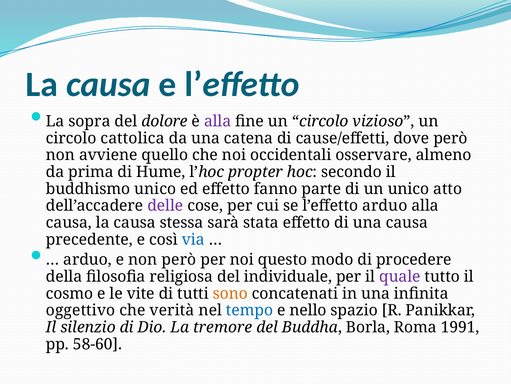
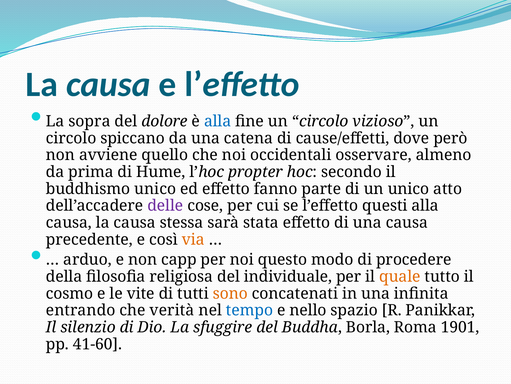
alla colour: purple -> blue (218, 121)
cattolica: cattolica -> spiccano (133, 138)
l’effetto arduo: arduo -> questi (385, 205)
via colour: blue -> orange (193, 239)
non però: però -> capp (179, 259)
quale colour: purple -> orange (400, 276)
oggettivo: oggettivo -> entrando (81, 310)
tremore: tremore -> sfuggire (223, 327)
1991: 1991 -> 1901 (460, 327)
58-60: 58-60 -> 41-60 (98, 344)
